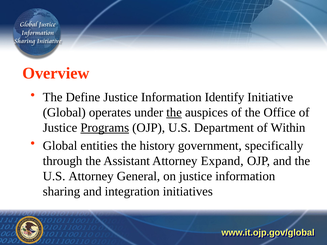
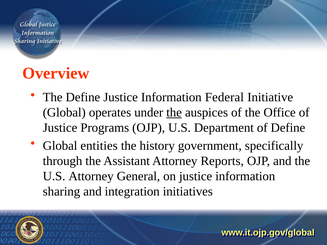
Identify: Identify -> Federal (224, 97)
Programs underline: present -> none (105, 128)
of Within: Within -> Define (288, 128)
Expand: Expand -> Reports (222, 161)
